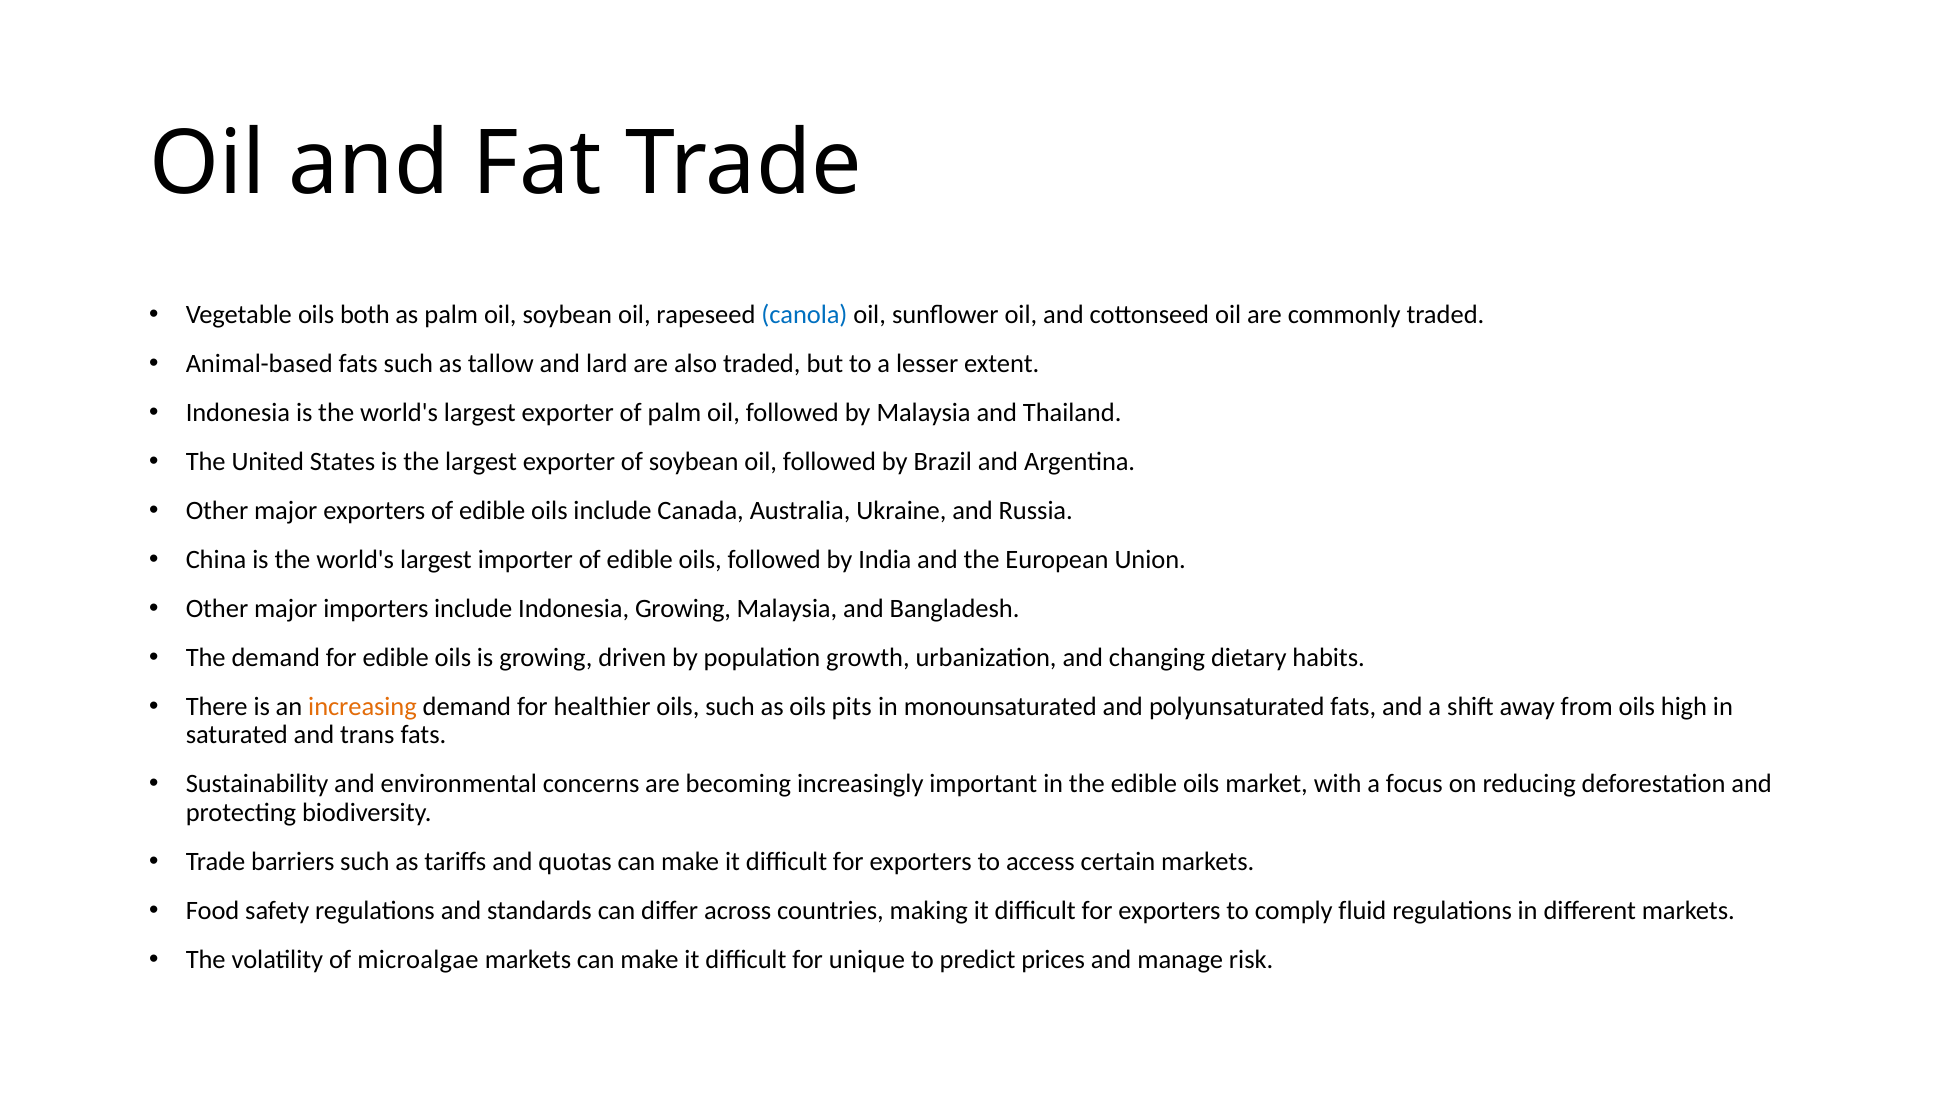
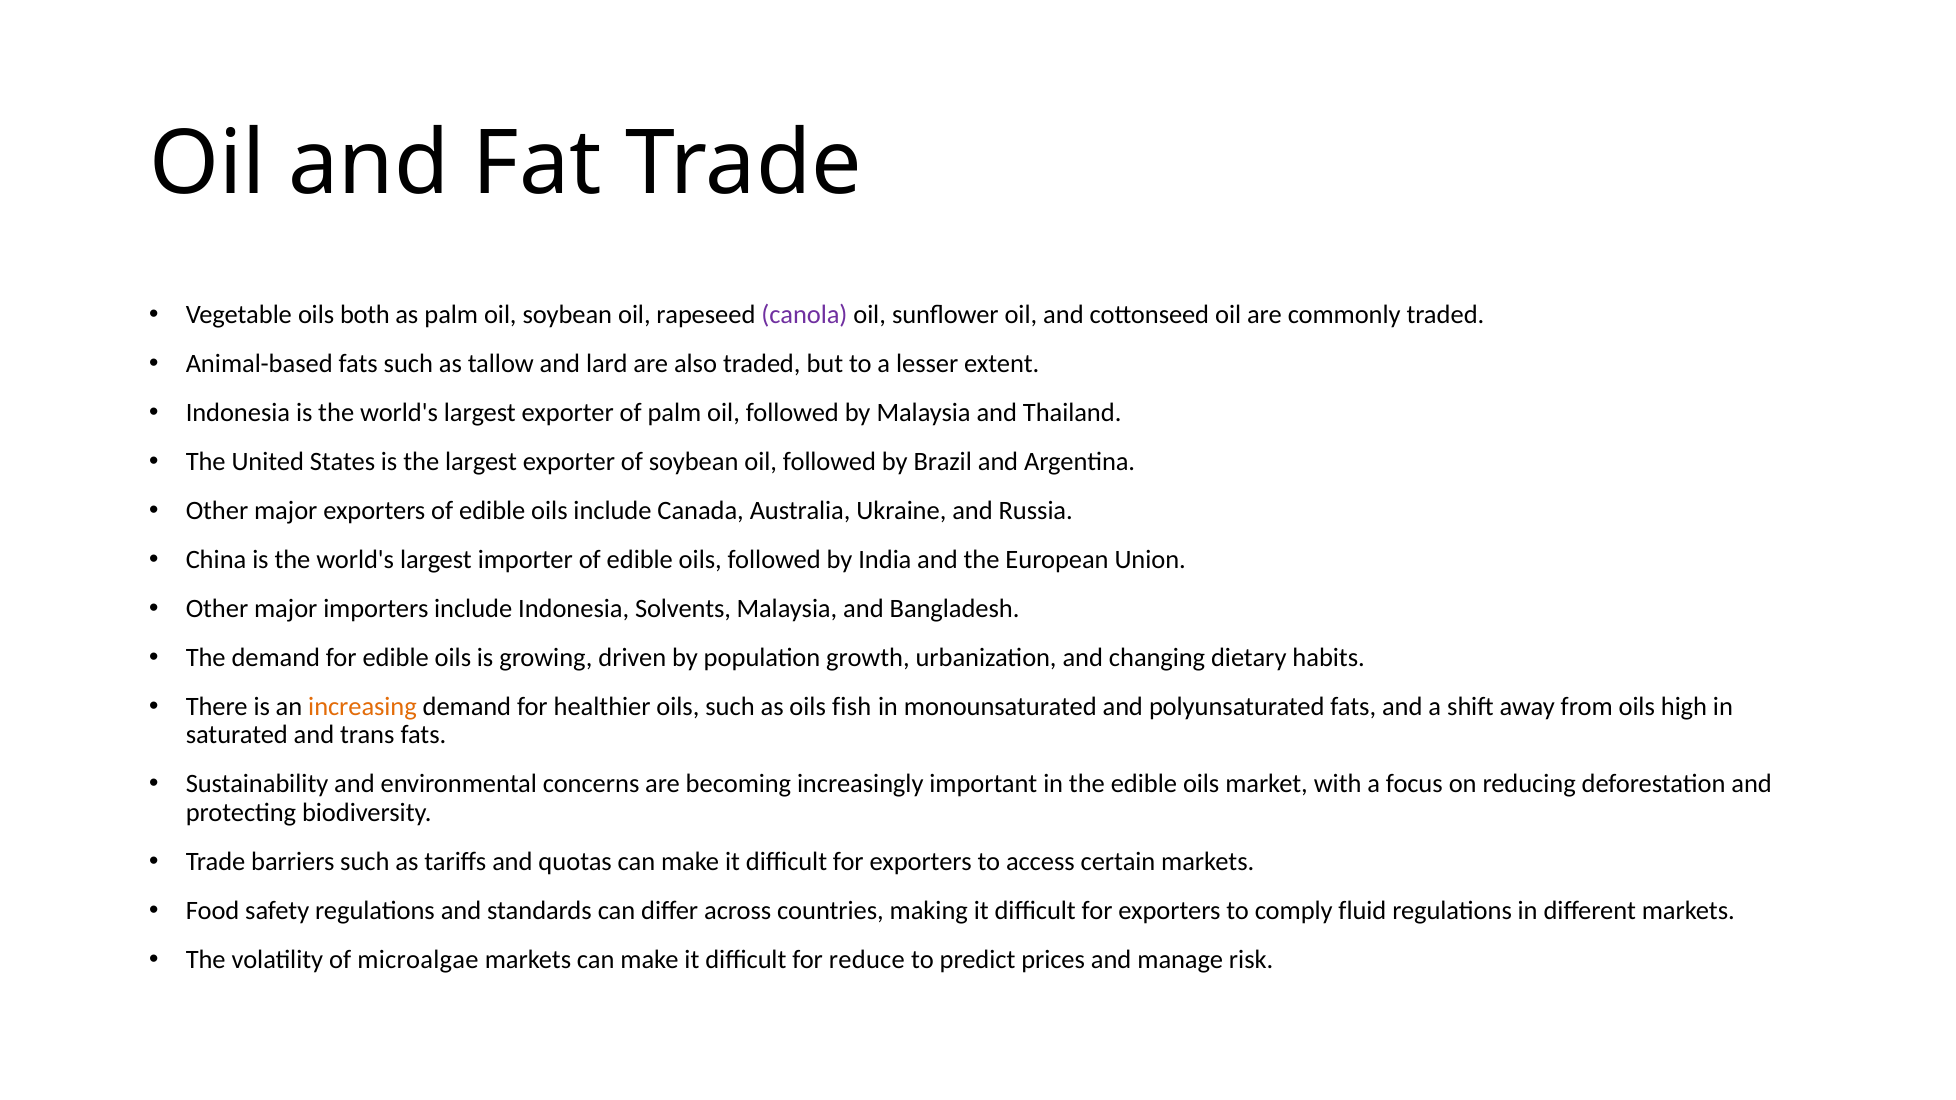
canola colour: blue -> purple (804, 314)
Indonesia Growing: Growing -> Solvents (683, 609)
pits: pits -> fish (852, 707)
unique: unique -> reduce (867, 960)
